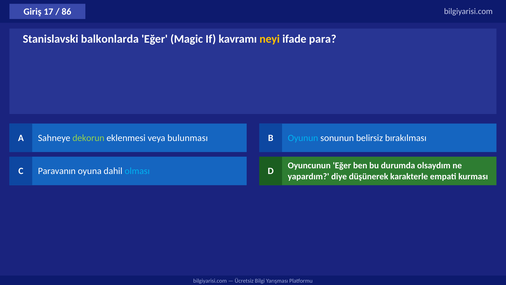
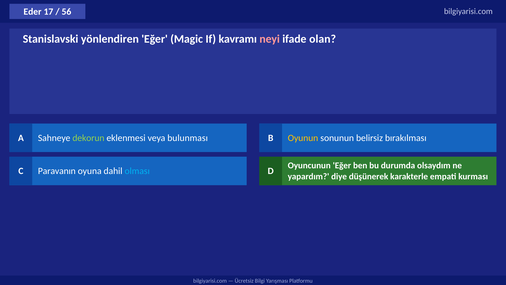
Giriş: Giriş -> Eder (33, 12)
86: 86 -> 56 (66, 12)
balkonlarda: balkonlarda -> yönlendiren (110, 39)
neyi colour: yellow -> pink (270, 39)
para: para -> olan (323, 39)
Oyunun colour: light blue -> yellow (303, 138)
